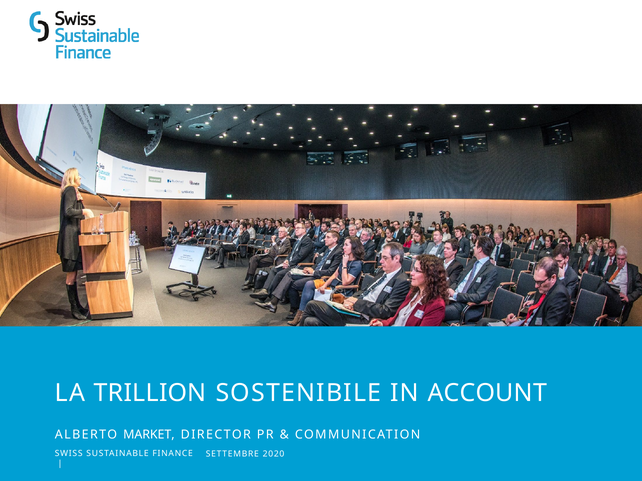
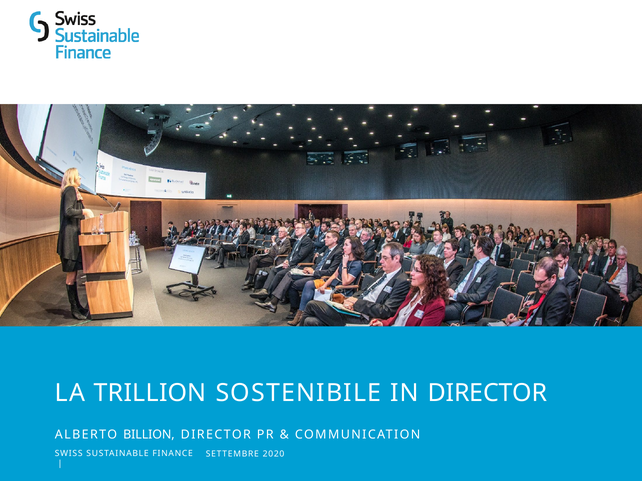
IN ACCOUNT: ACCOUNT -> DIRECTOR (488, 393)
MARKET: MARKET -> BILLION (149, 435)
